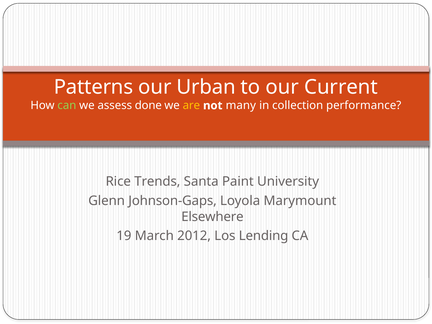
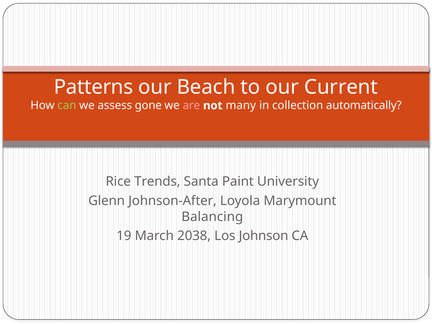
Urban: Urban -> Beach (206, 87)
done: done -> gone (148, 106)
are colour: yellow -> pink (191, 106)
performance: performance -> automatically (364, 106)
Johnson-Gaps: Johnson-Gaps -> Johnson-After (173, 201)
Elsewhere: Elsewhere -> Balancing (212, 217)
2012: 2012 -> 2038 (194, 236)
Lending: Lending -> Johnson (264, 236)
